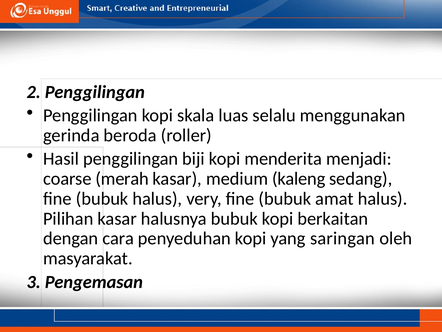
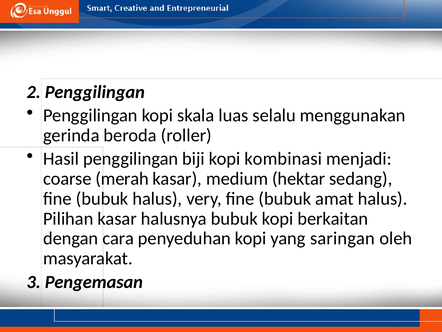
menderita: menderita -> kombinasi (283, 159)
kaleng: kaleng -> hektar (299, 179)
